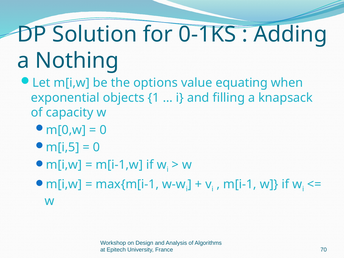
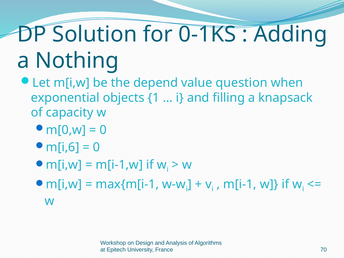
options: options -> depend (156, 83)
equating: equating -> question (242, 83)
m[i,5: m[i,5 -> m[i,6 (63, 147)
